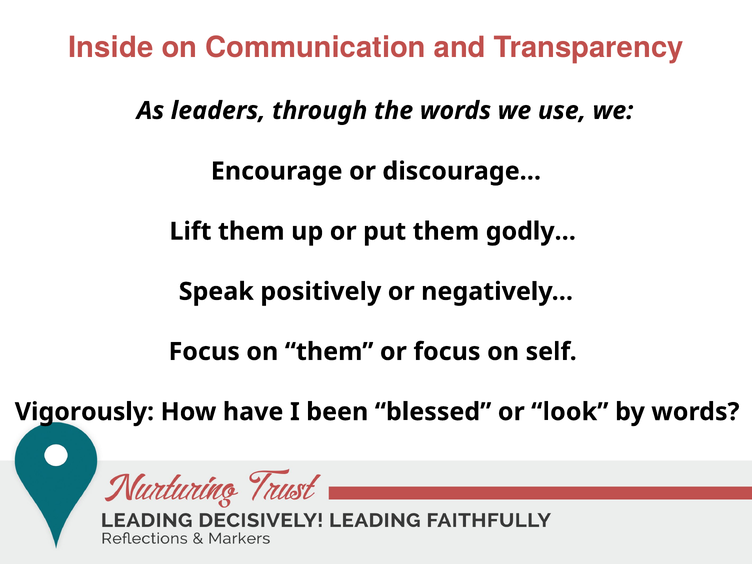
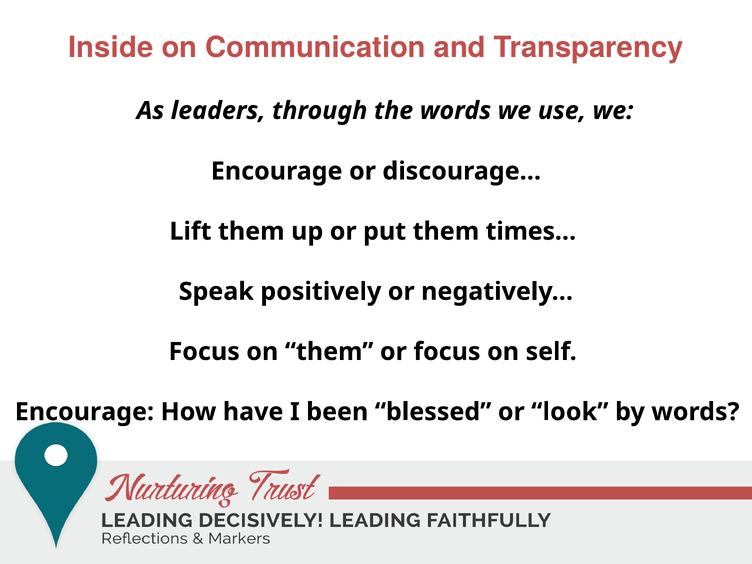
godly…: godly… -> times… (531, 231)
Vigorously: Vigorously -> Encourage (84, 412)
